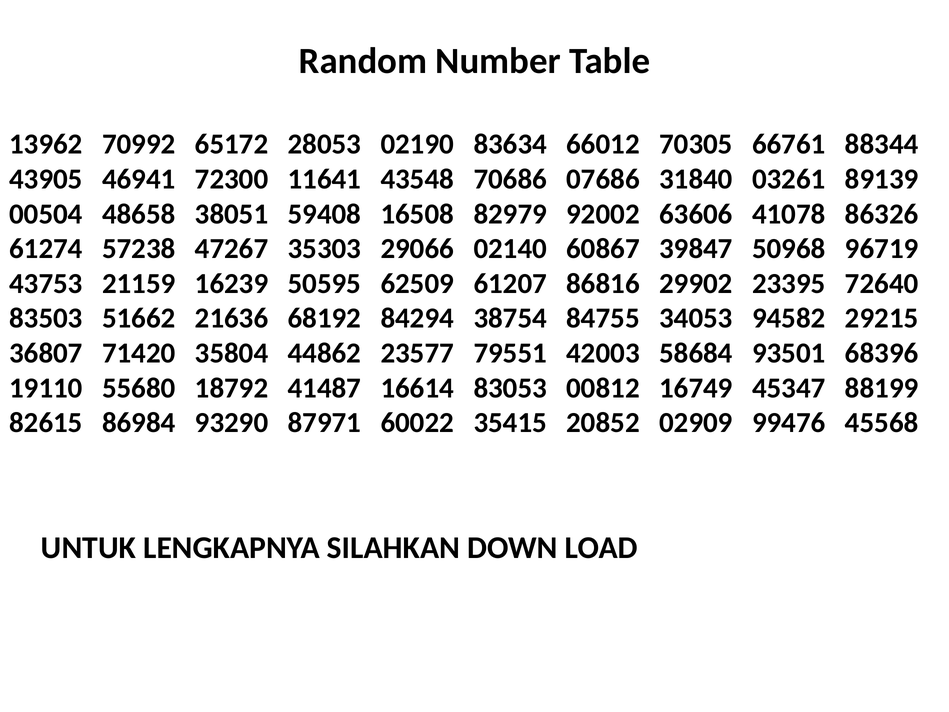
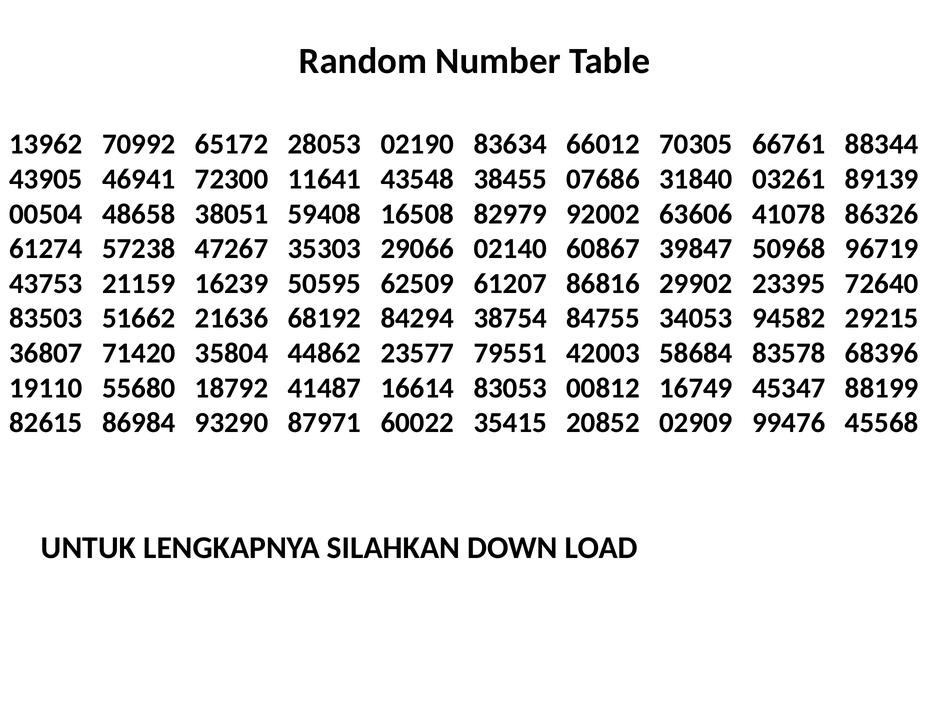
70686: 70686 -> 38455 (510, 179)
93501: 93501 -> 83578 (789, 353)
